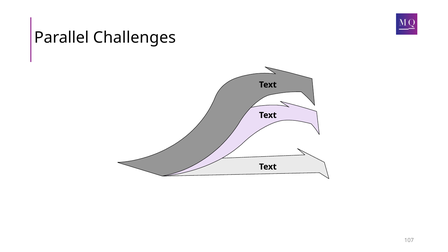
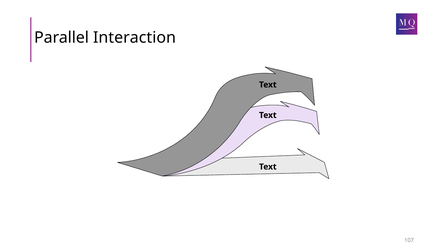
Challenges: Challenges -> Interaction (134, 38)
